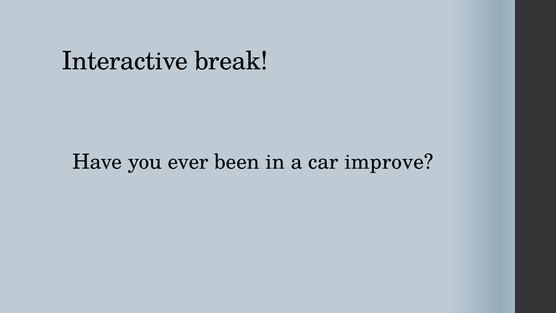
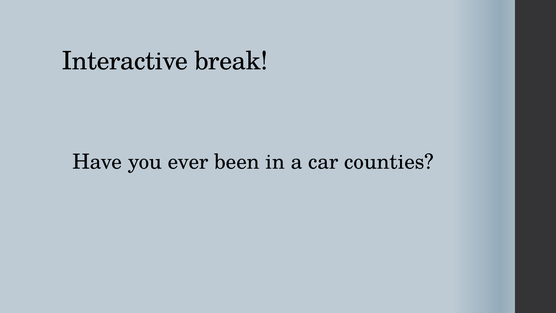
improve: improve -> counties (389, 162)
